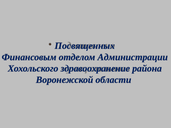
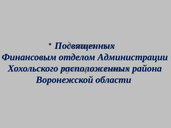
здравоохранение: здравоохранение -> расположенных (95, 69)
